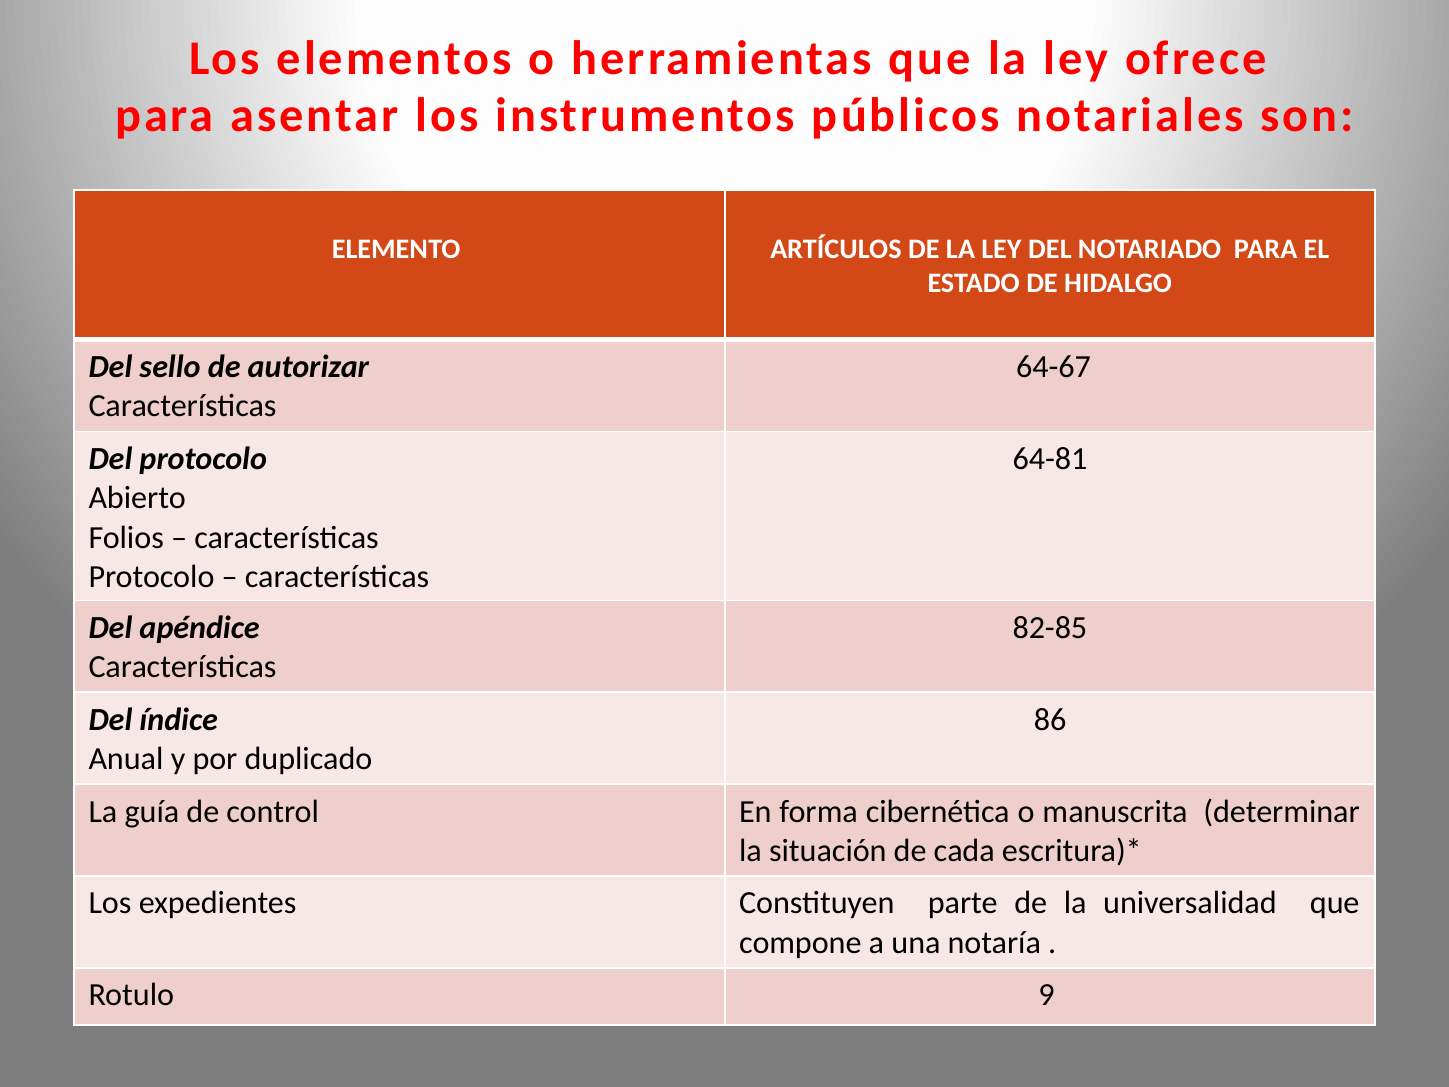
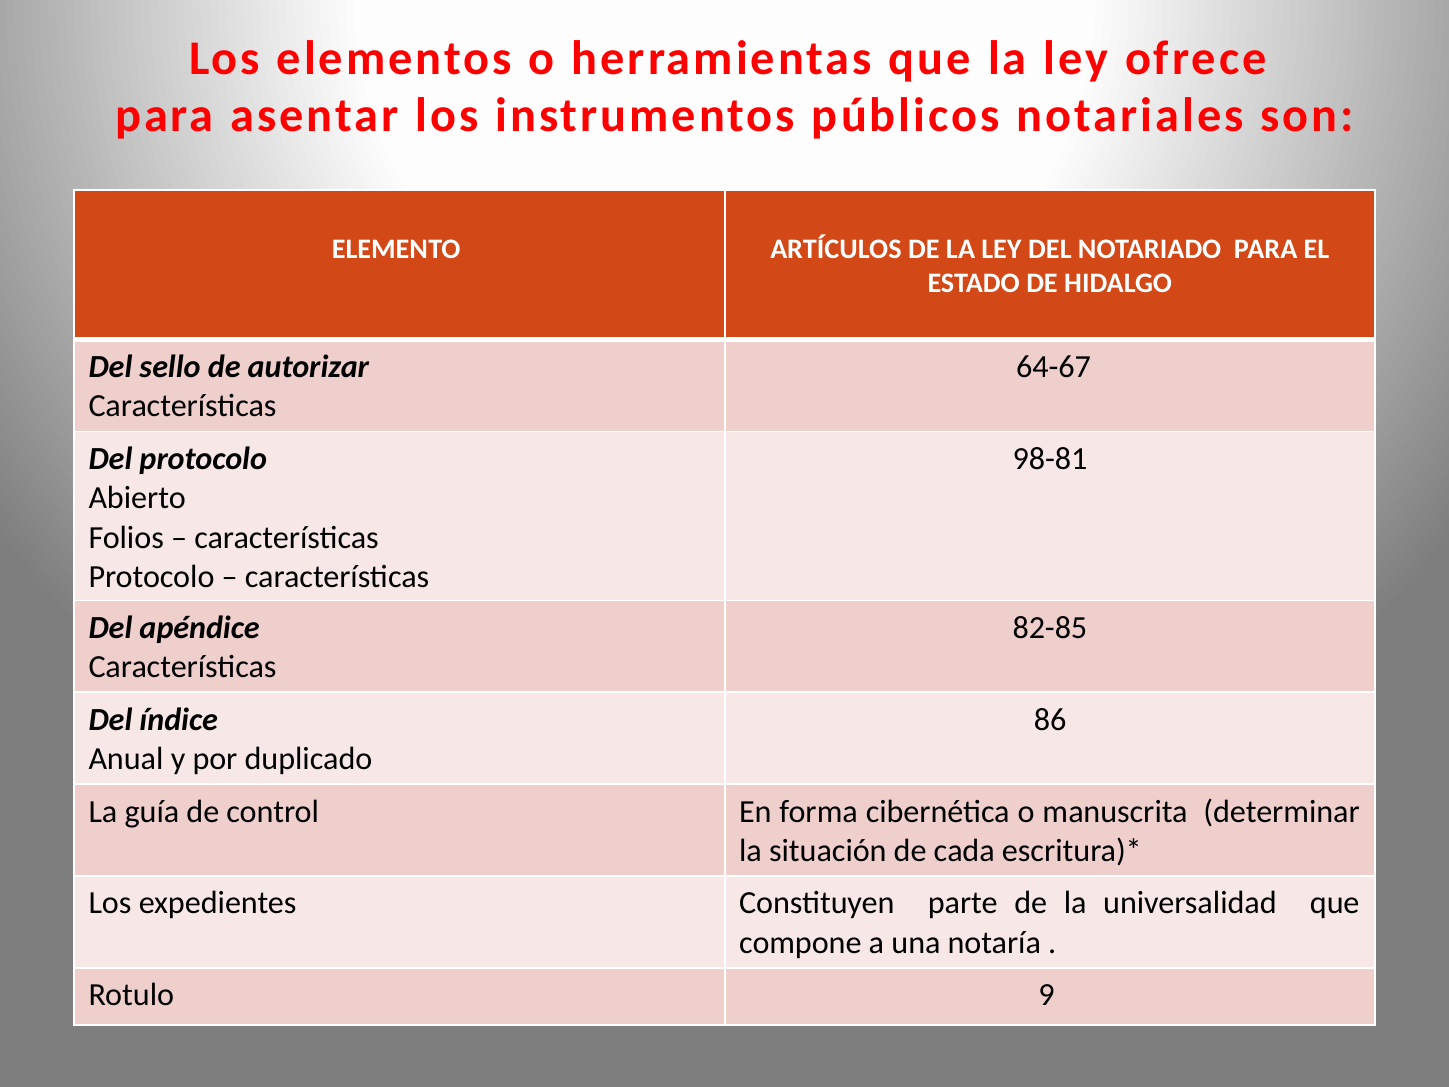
64-81: 64-81 -> 98-81 (1050, 459)
